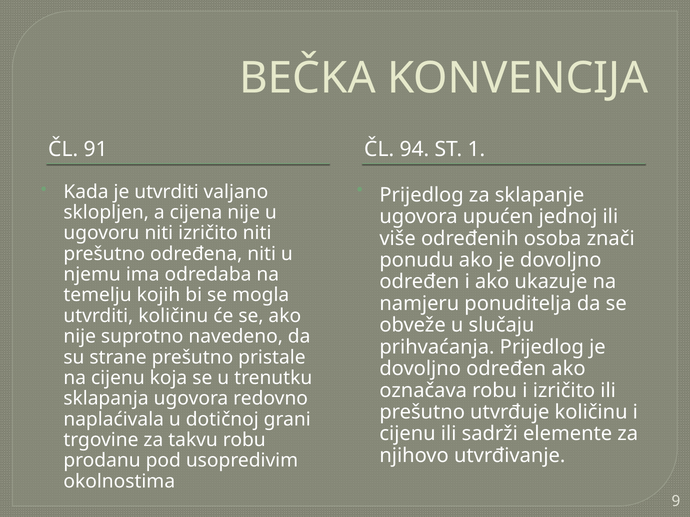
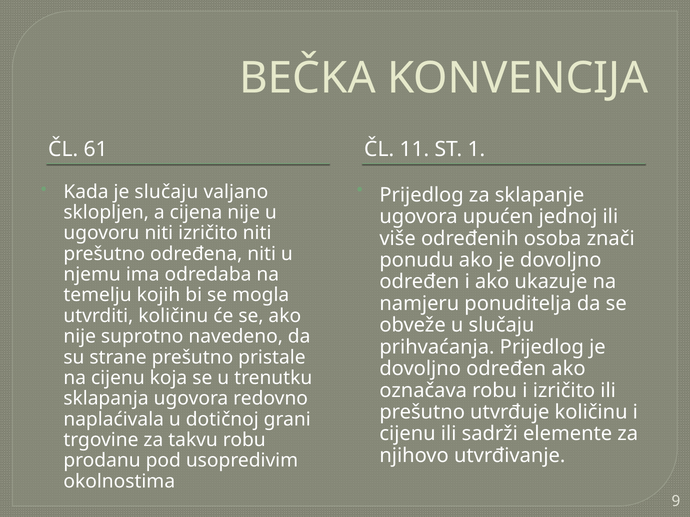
91: 91 -> 61 (96, 149)
94: 94 -> 11 (415, 149)
je utvrditi: utvrditi -> slučaju (166, 192)
